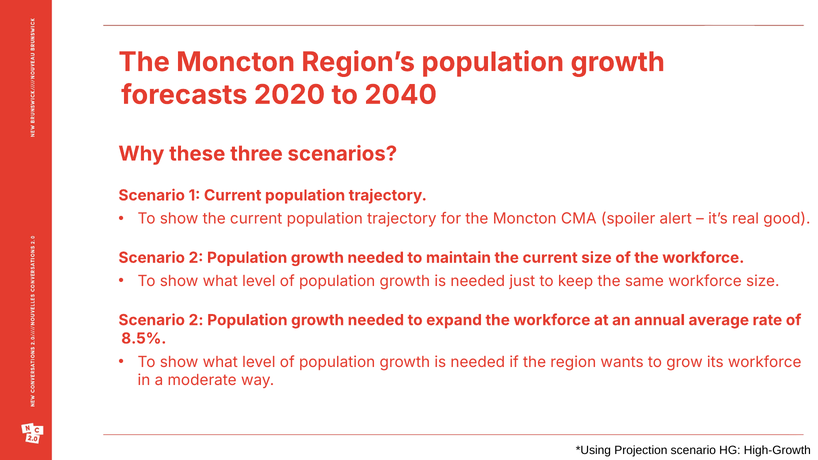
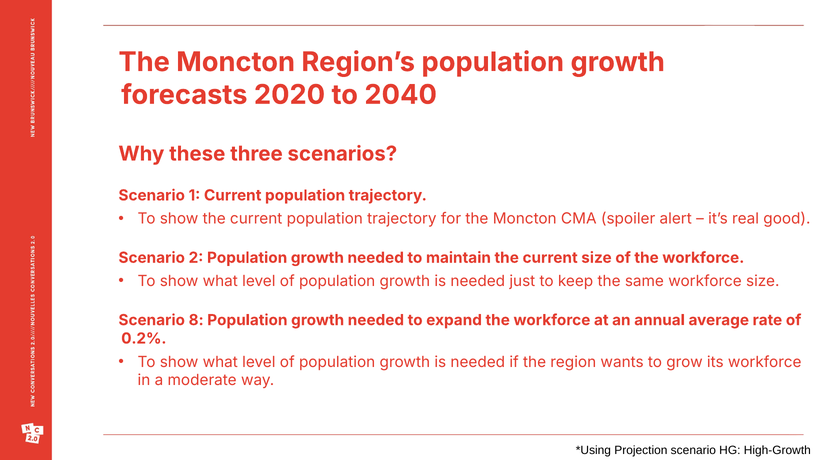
2: 2 -> 8 (196, 320)
8.5%: 8.5% -> 0.2% (144, 339)
